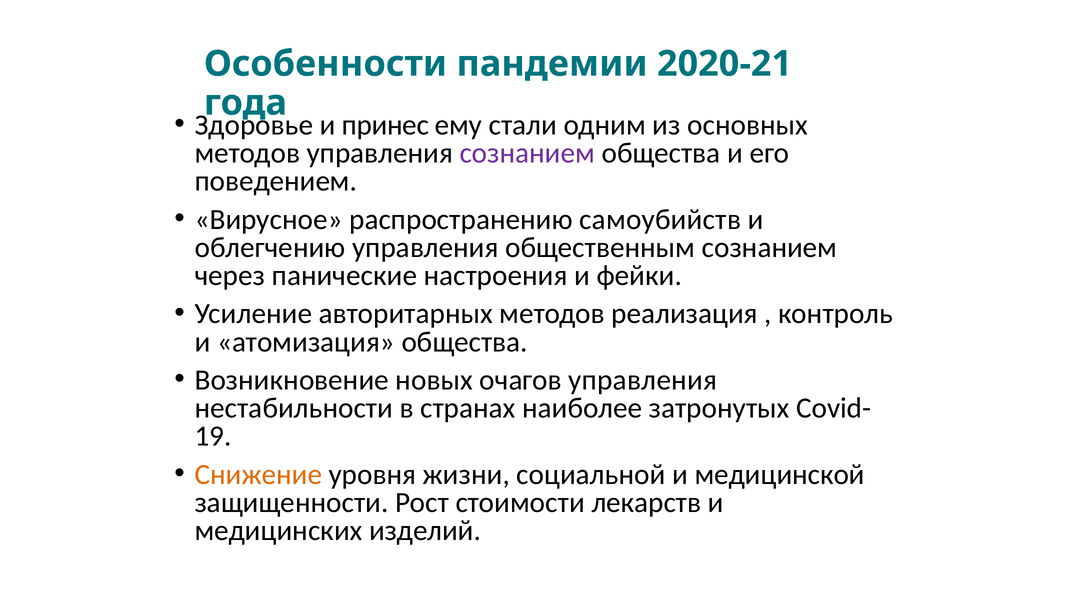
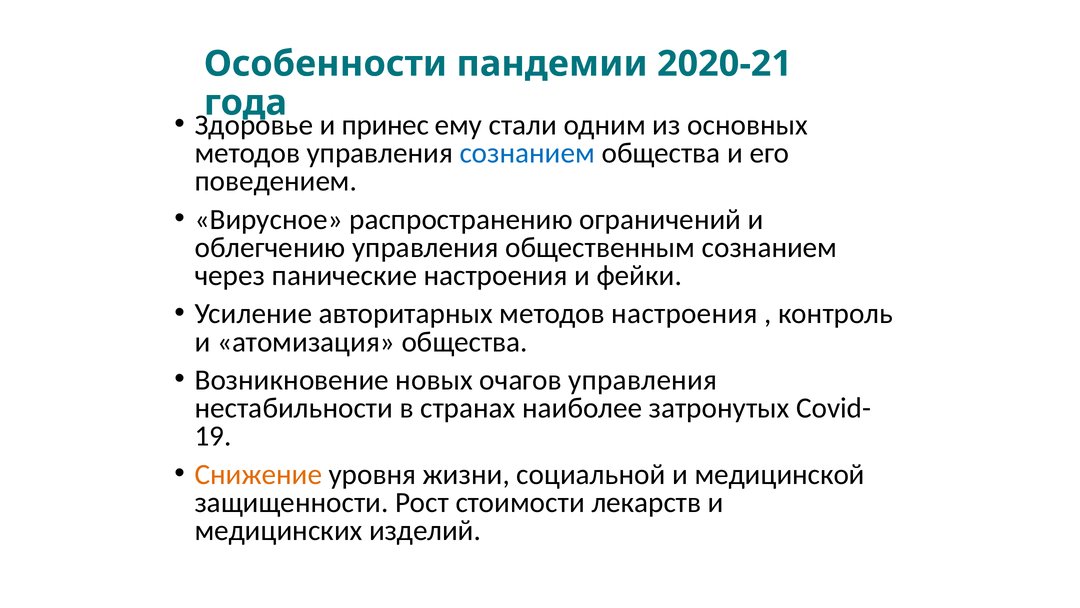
сознанием colour: purple -> blue (527, 153)
самоубийств: самоубийств -> ограничений (660, 219)
методов реализация: реализация -> настроения (684, 314)
